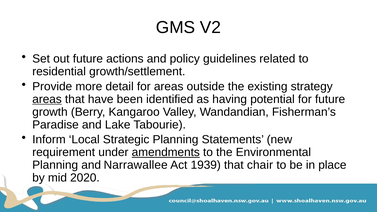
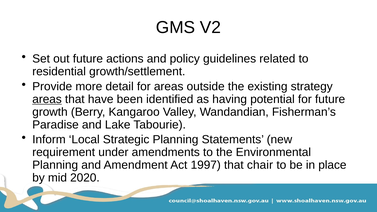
amendments underline: present -> none (166, 152)
Narrawallee: Narrawallee -> Amendment (136, 165)
1939: 1939 -> 1997 (206, 165)
